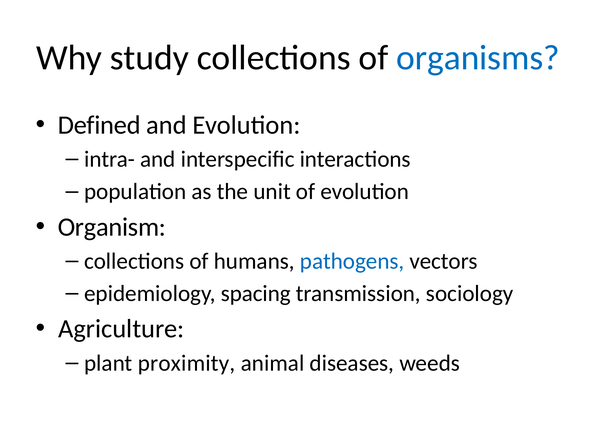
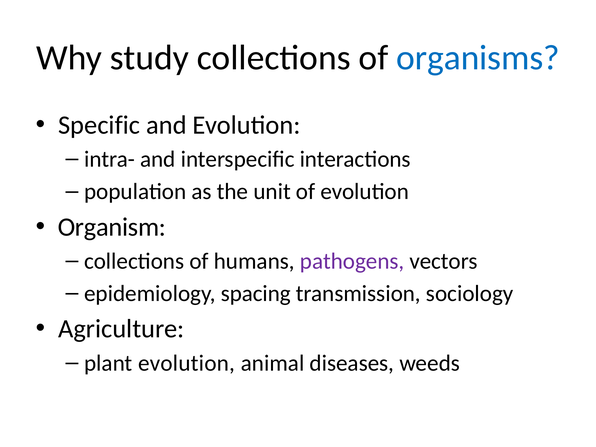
Defined: Defined -> Specific (99, 125)
pathogens colour: blue -> purple (352, 261)
plant proximity: proximity -> evolution (187, 363)
